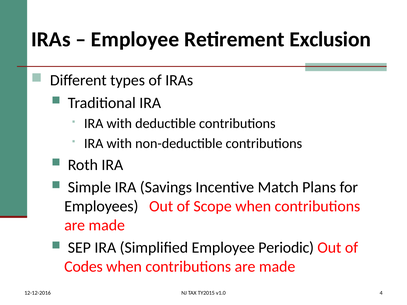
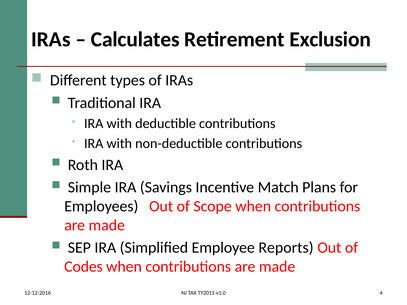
Employee: Employee -> Calculates (135, 39)
Periodic: Periodic -> Reports (286, 248)
